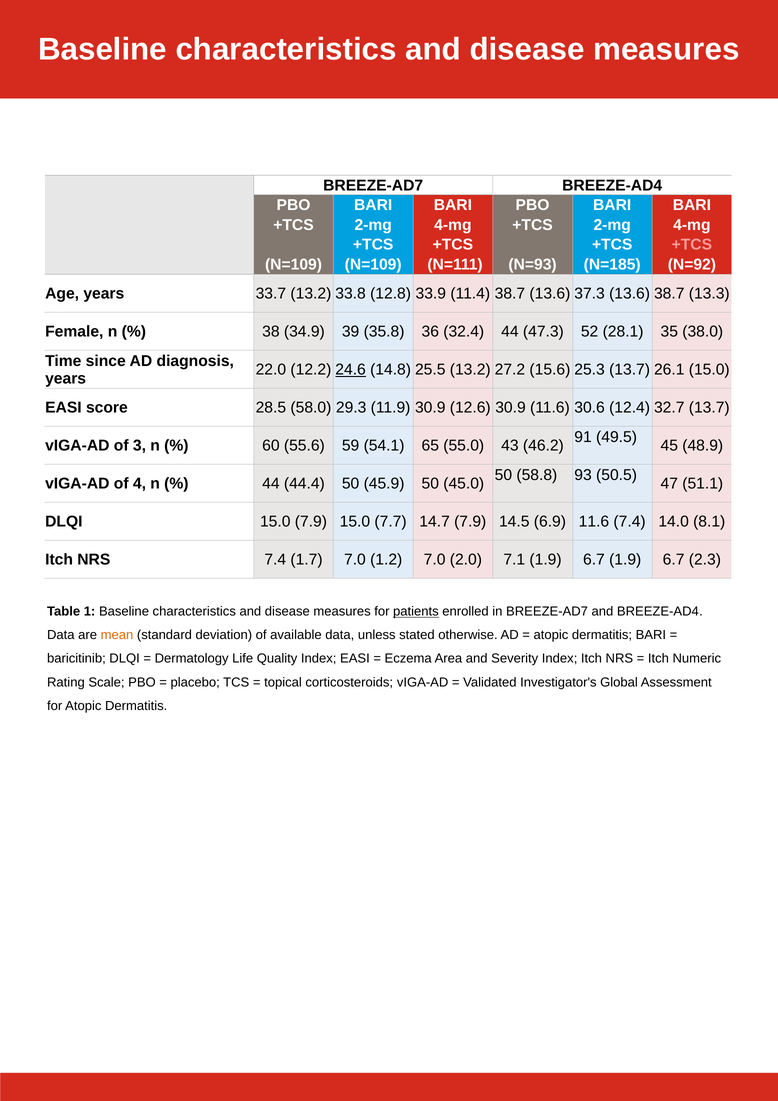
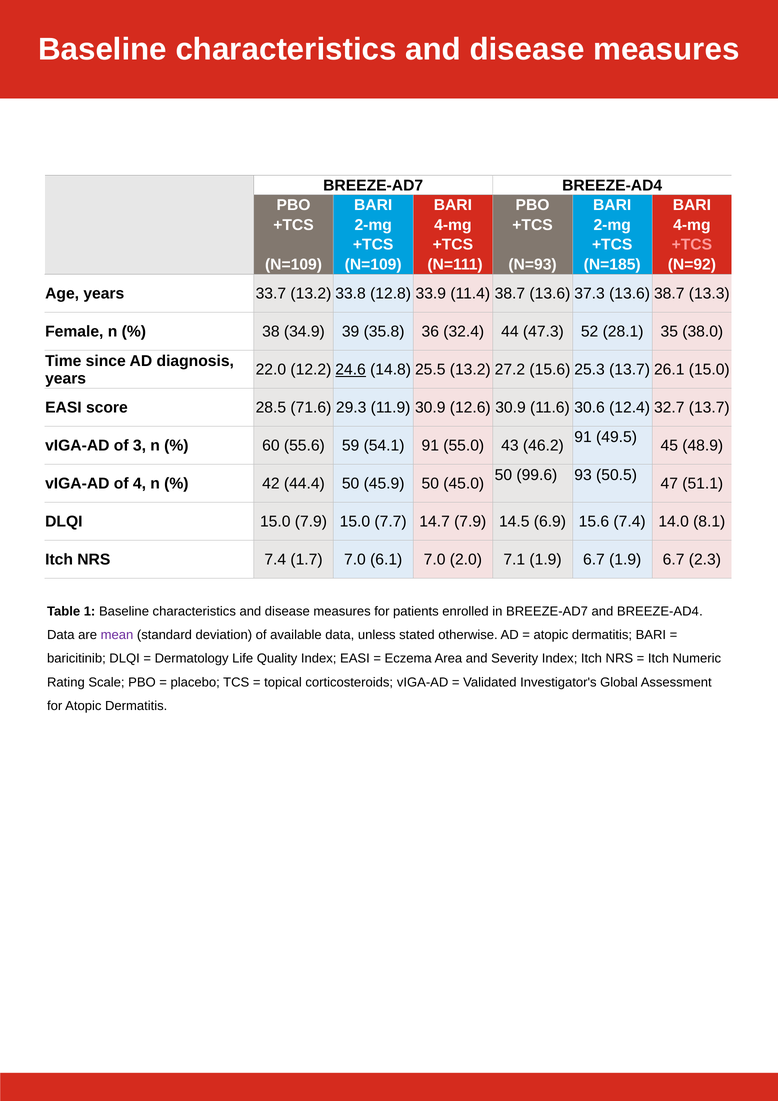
58.0: 58.0 -> 71.6 (311, 407)
54.1 65: 65 -> 91 (430, 445)
58.8: 58.8 -> 99.6 (537, 475)
44: 44 -> 42 (271, 483)
6.9 11.6: 11.6 -> 15.6 (594, 521)
1.2: 1.2 -> 6.1 (386, 559)
patients underline: present -> none (416, 611)
mean colour: orange -> purple (117, 635)
